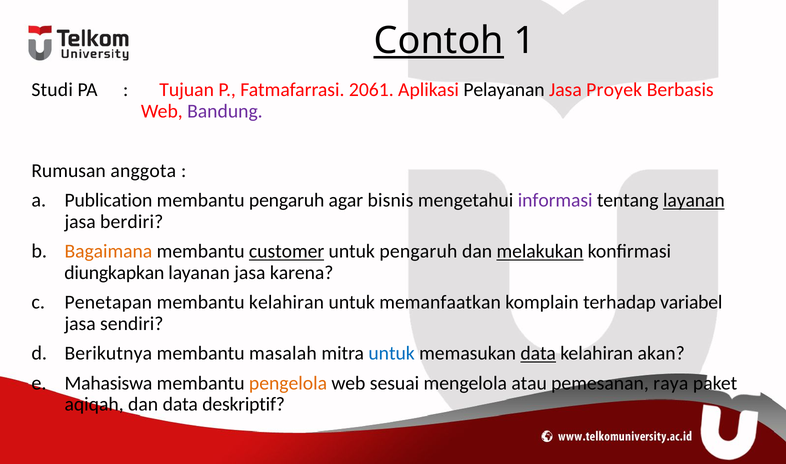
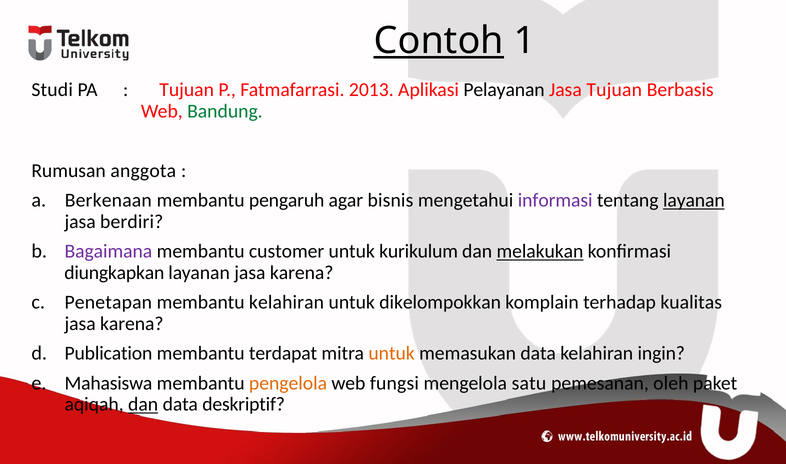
2061: 2061 -> 2013 (371, 90)
Jasa Proyek: Proyek -> Tujuan (614, 90)
Bandung colour: purple -> green (225, 111)
Publication: Publication -> Berkenaan (108, 200)
Bagaimana colour: orange -> purple (108, 251)
customer underline: present -> none (287, 251)
untuk pengaruh: pengaruh -> kurikulum (419, 251)
memanfaatkan: memanfaatkan -> dikelompokkan (440, 302)
variabel: variabel -> kualitas (691, 302)
sendiri: sendiri -> karena (132, 324)
Berikutnya: Berikutnya -> Publication (108, 353)
masalah: masalah -> terdapat (283, 353)
untuk colour: blue -> orange (392, 353)
data underline: present -> none (538, 353)
akan: akan -> ingin (661, 353)
sesuai: sesuai -> fungsi (394, 383)
atau: atau -> satu (529, 383)
raya: raya -> oleh (671, 383)
dan underline: none -> present (143, 405)
